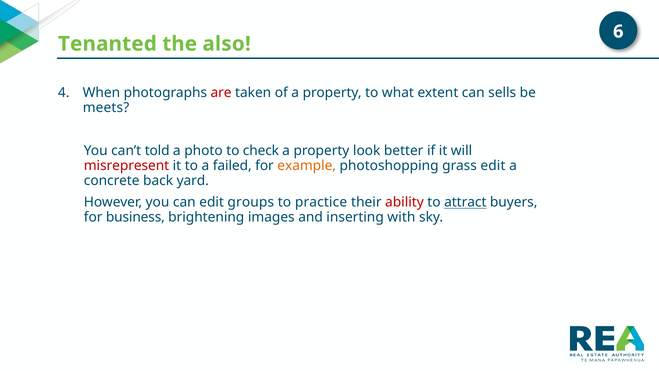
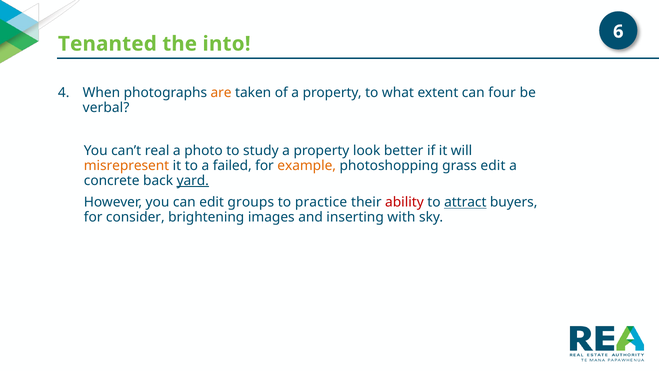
also: also -> into (227, 44)
are colour: red -> orange (221, 93)
sells: sells -> four (502, 93)
meets: meets -> verbal (106, 107)
told: told -> real (157, 151)
check: check -> study (261, 151)
misrepresent colour: red -> orange (126, 166)
yard underline: none -> present (193, 180)
business: business -> consider (135, 217)
